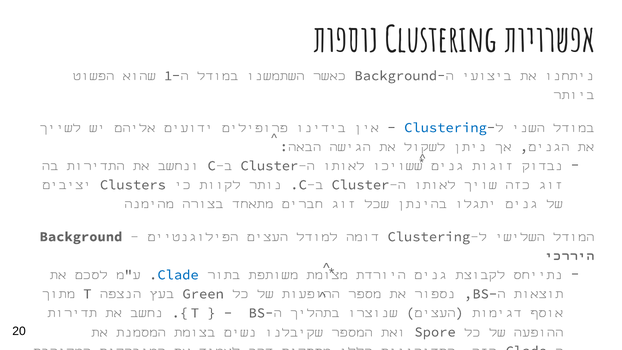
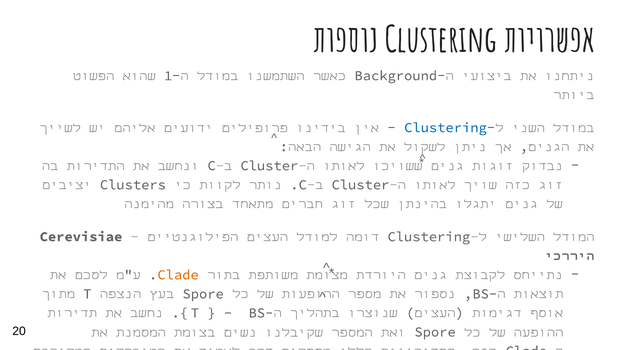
Background: Background -> Cerevisiae (81, 237)
Clade colour: blue -> orange (178, 275)
Green: Green -> Spore (203, 294)
